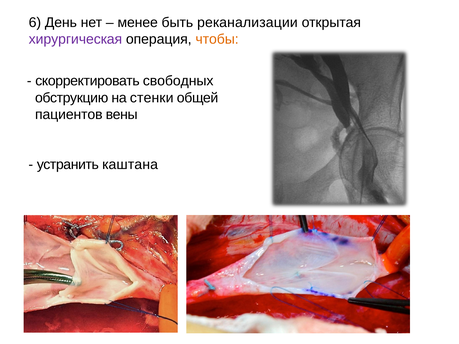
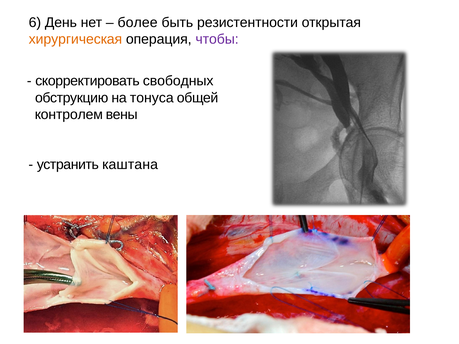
менее: менее -> более (138, 22)
реканализации: реканализации -> резистентности (248, 22)
хирургическая colour: purple -> orange (75, 39)
чтобы colour: orange -> purple (217, 39)
стенки: стенки -> тонуса (152, 98)
пациентов: пациентов -> контролем (69, 115)
